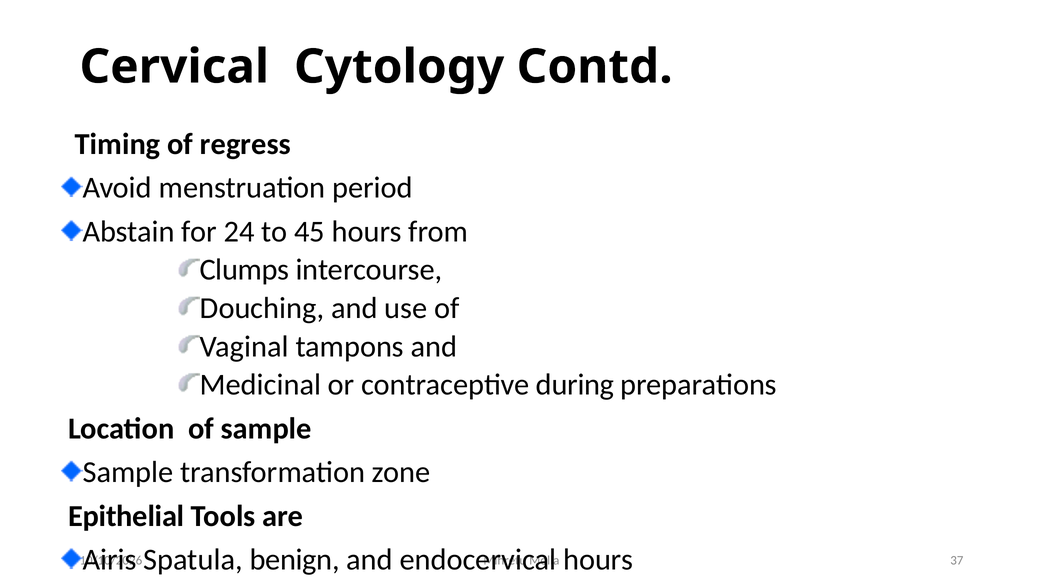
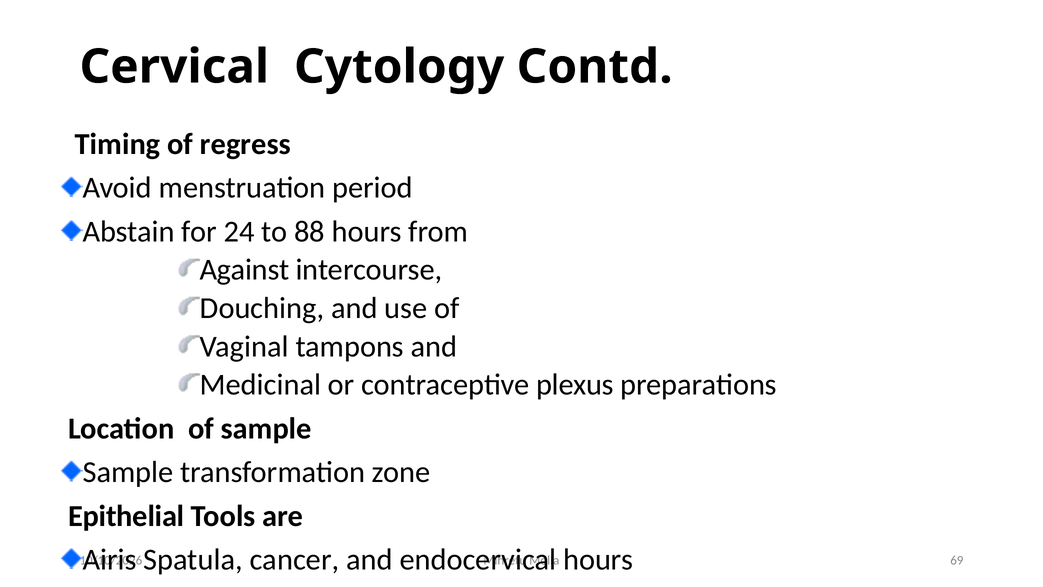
45: 45 -> 88 (309, 231)
Clumps: Clumps -> Against (244, 270)
during: during -> plexus (575, 385)
benign: benign -> cancer (294, 560)
37: 37 -> 69 (957, 560)
